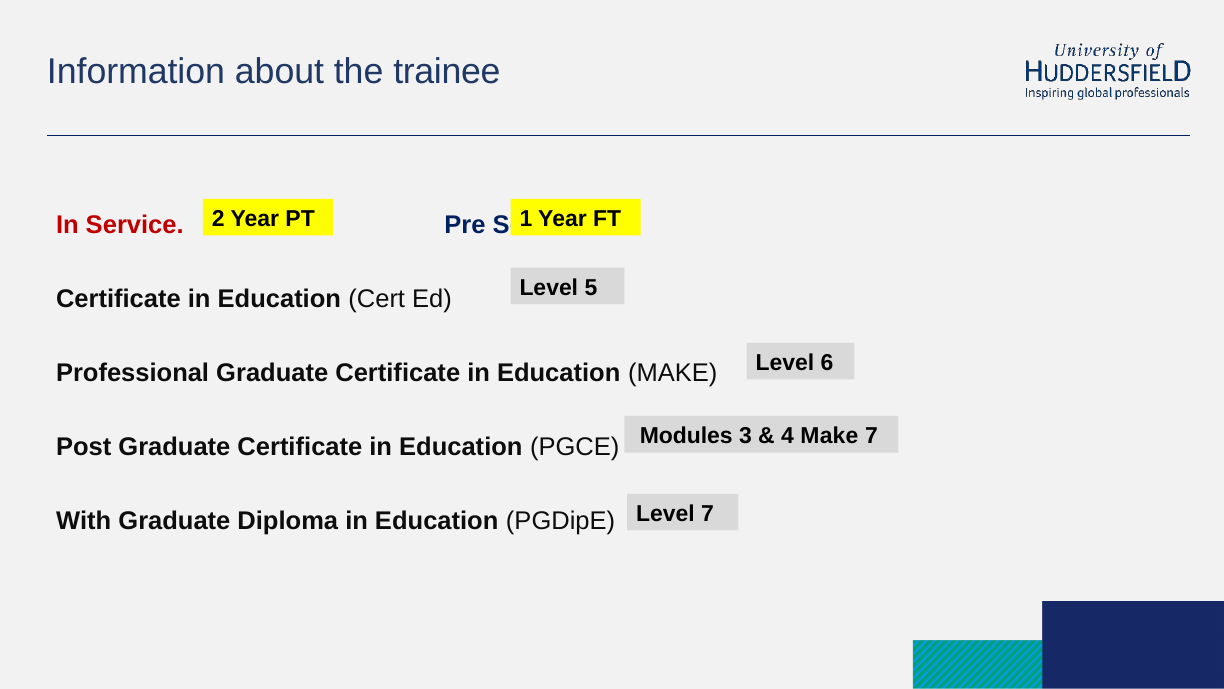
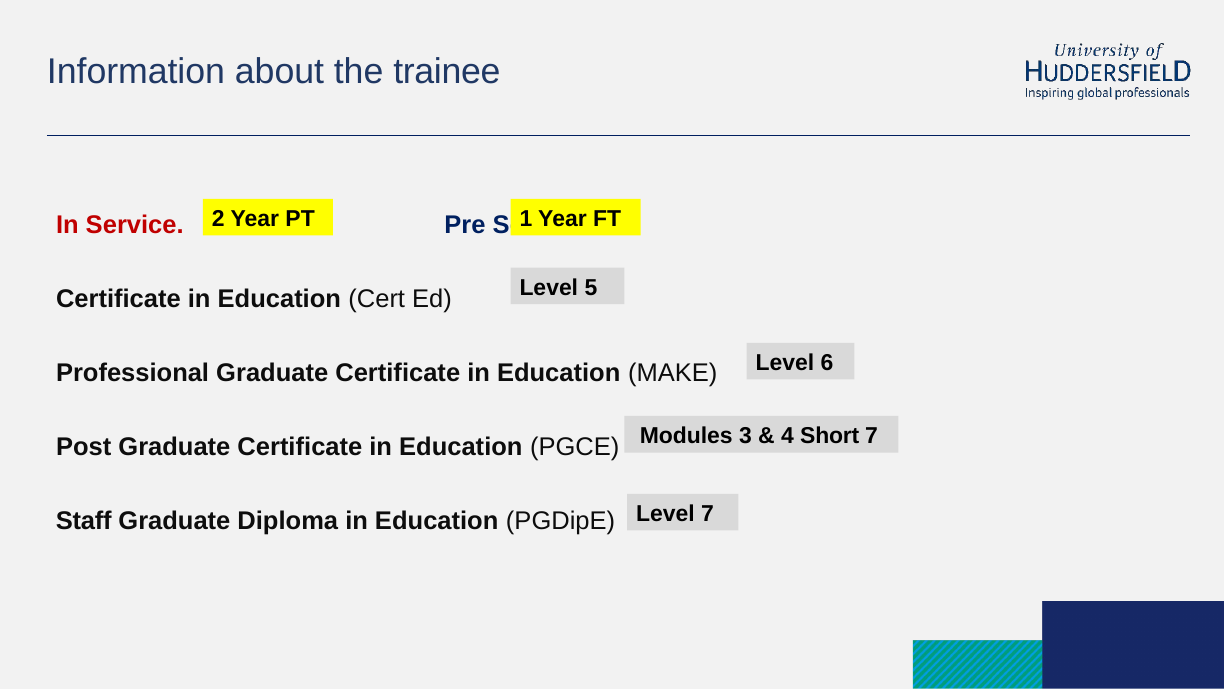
4 Make: Make -> Short (830, 436)
With: With -> Staff (84, 520)
